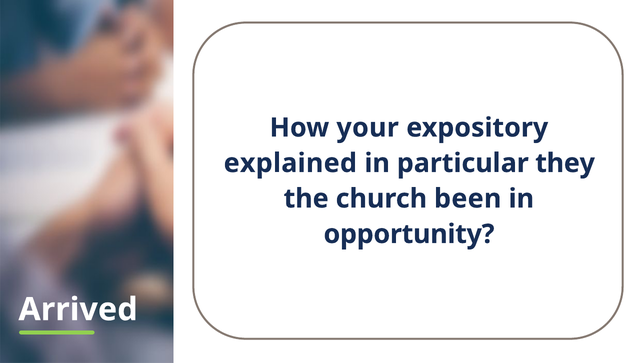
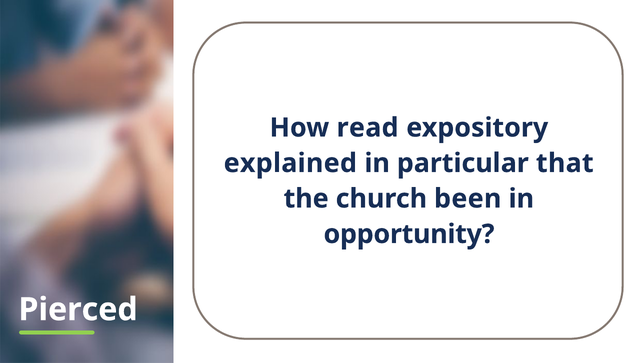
your: your -> read (368, 128)
they: they -> that (565, 163)
Arrived: Arrived -> Pierced (78, 309)
